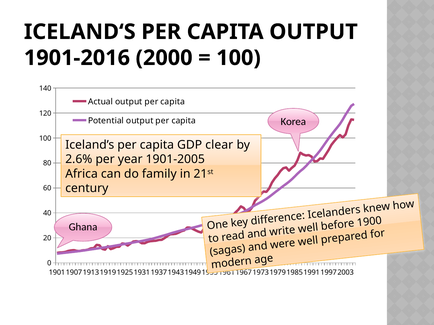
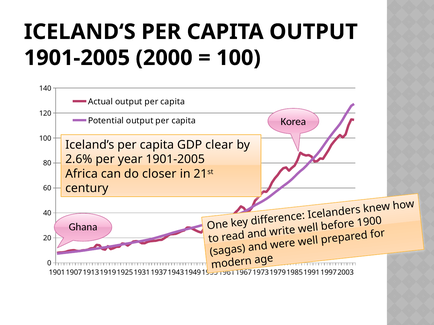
1901-2016: 1901-2016 -> 1901-2005 (77, 58)
family: family -> closer (159, 174)
